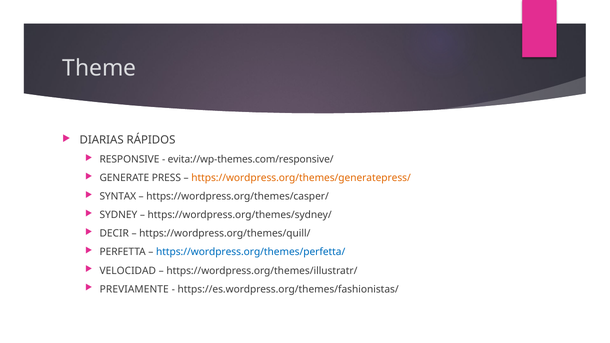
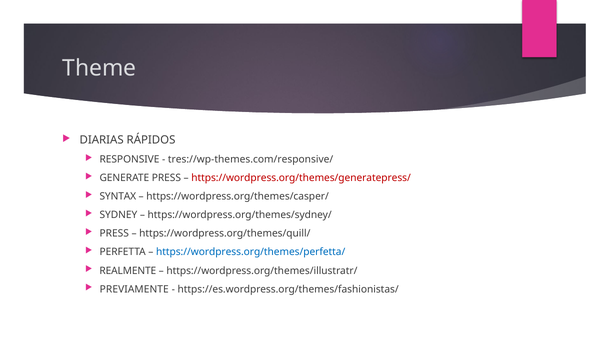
evita://wp-themes.com/responsive/: evita://wp-themes.com/responsive/ -> tres://wp-themes.com/responsive/ (251, 159)
https://wordpress.org/themes/generatepress/ colour: orange -> red (301, 178)
DECIR: DECIR -> PRESS (114, 234)
VELOCIDAD: VELOCIDAD -> REALMENTE (128, 271)
